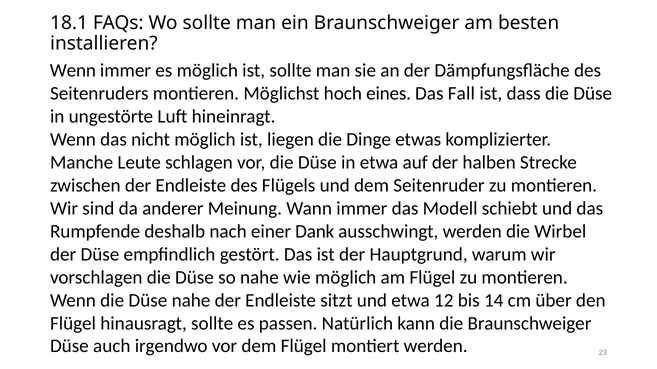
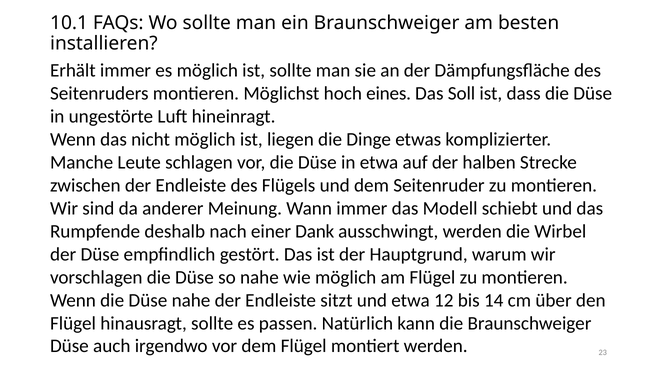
18.1: 18.1 -> 10.1 (69, 23)
Wenn: Wenn -> Erhält (73, 71)
Fall: Fall -> Soll (462, 94)
